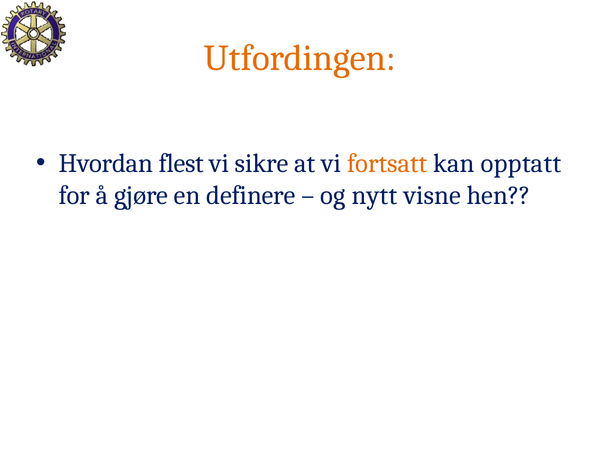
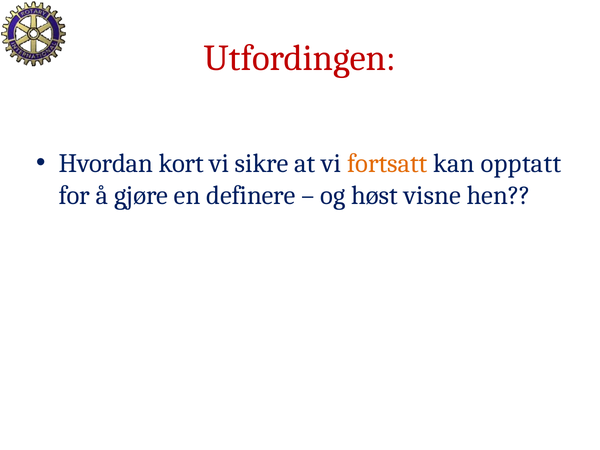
Utfordingen colour: orange -> red (300, 58)
flest: flest -> kort (181, 163)
nytt: nytt -> høst (375, 195)
